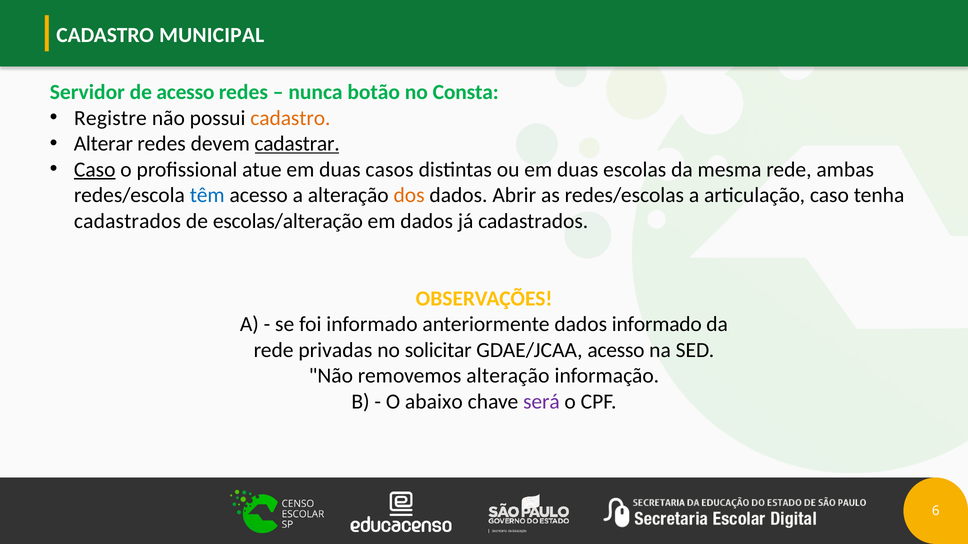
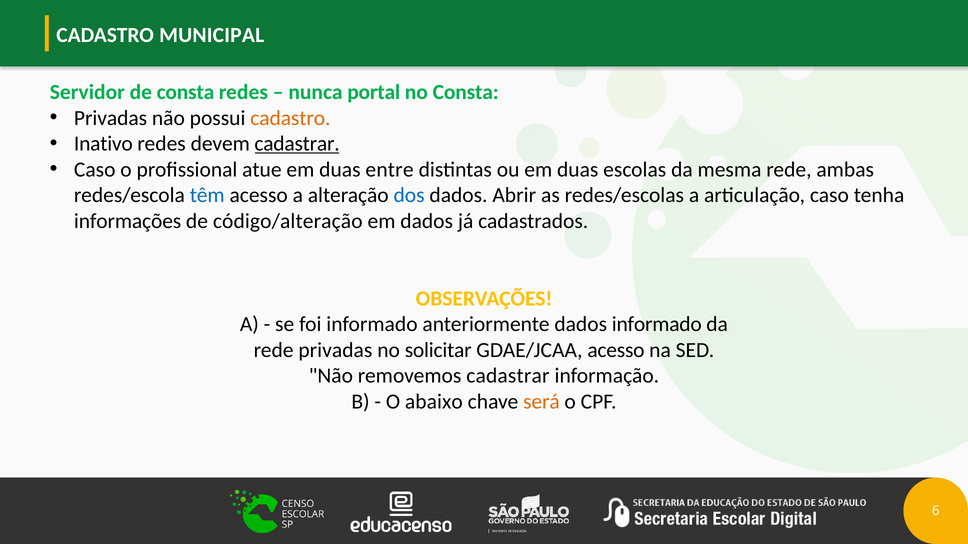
de acesso: acesso -> consta (185, 92)
botão: botão -> portal (374, 92)
Registre: Registre -> Privadas (111, 118)
Alterar: Alterar -> Inativo (103, 144)
Caso underline: present -> none (95, 170)
casos: casos -> entre (390, 170)
dos colour: orange -> blue (409, 195)
cadastrados: cadastrados -> informações (128, 221)
escolas/alteração: escolas/alteração -> código/alteração (288, 221)
removemos alteração: alteração -> cadastrar (508, 376)
será colour: purple -> orange (541, 402)
